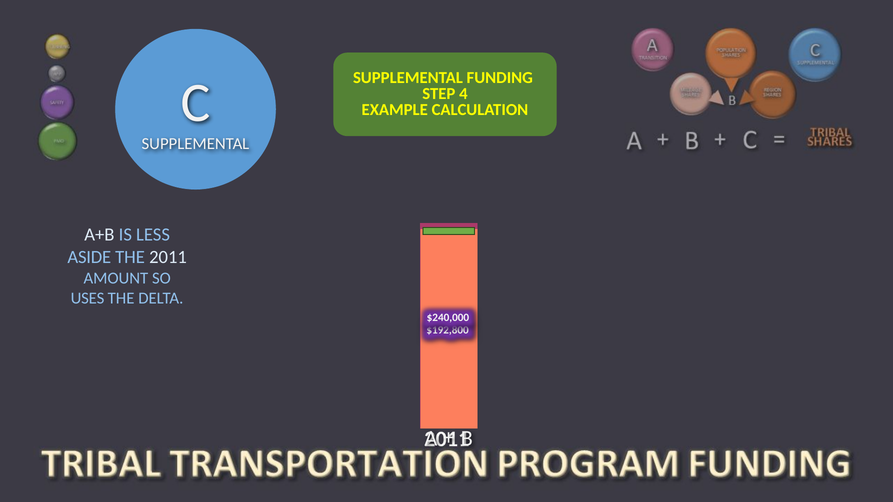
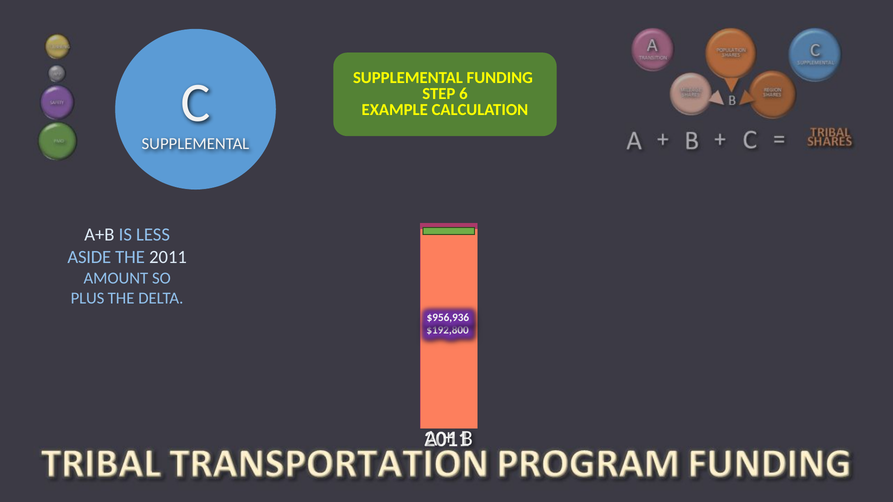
4: 4 -> 6 (463, 94)
USES: USES -> PLUS (88, 298)
$240,000: $240,000 -> $956,936 (448, 318)
